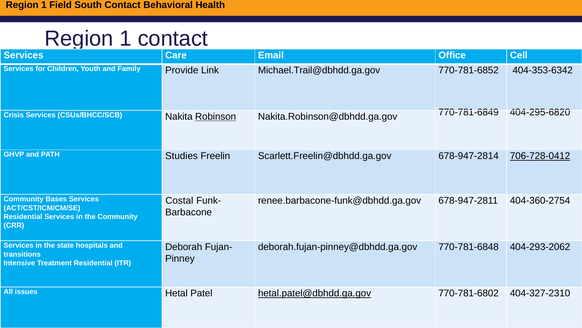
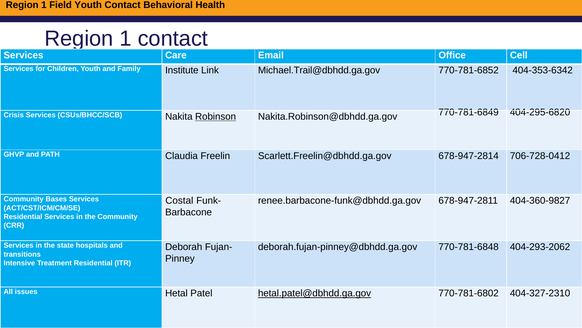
Field South: South -> Youth (88, 5)
Provide: Provide -> Institute (182, 70)
Studies: Studies -> Claudia (182, 156)
706-728-0412 underline: present -> none (540, 156)
404-360-2754: 404-360-2754 -> 404-360-9827 (540, 200)
